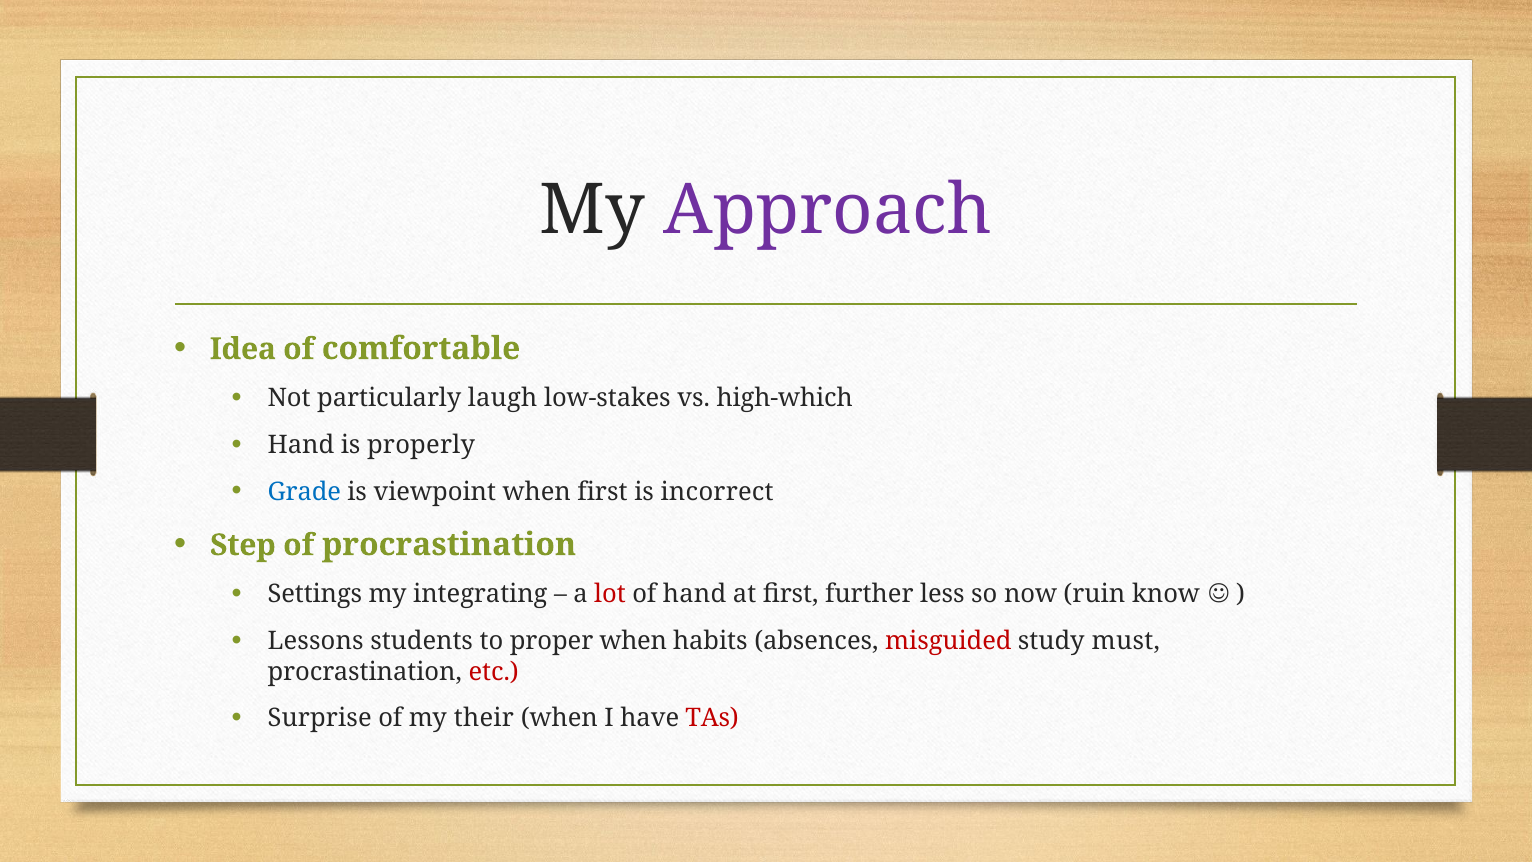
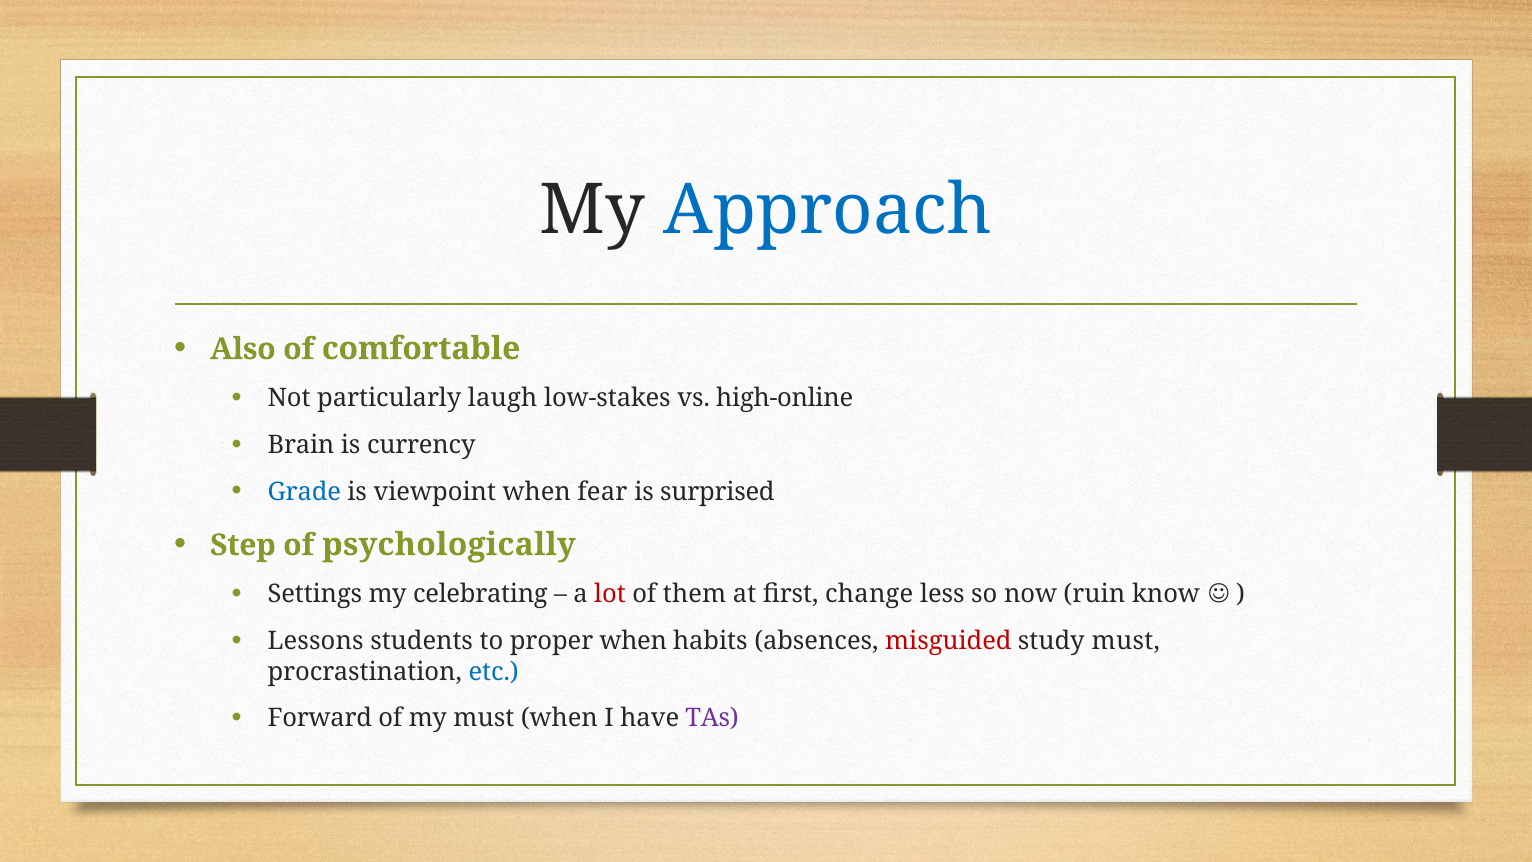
Approach colour: purple -> blue (828, 210)
Idea: Idea -> Also (243, 349)
high-which: high-which -> high-online (785, 398)
Hand: Hand -> Brain (301, 445)
properly: properly -> currency (421, 445)
when first: first -> fear (602, 492)
incorrect: incorrect -> surprised (717, 492)
of procrastination: procrastination -> psychologically (449, 544)
integrating: integrating -> celebrating (480, 594)
of hand: hand -> them (695, 594)
further: further -> change (869, 594)
etc colour: red -> blue (494, 672)
Surprise: Surprise -> Forward (320, 718)
my their: their -> must (484, 718)
TAs colour: red -> purple (712, 718)
